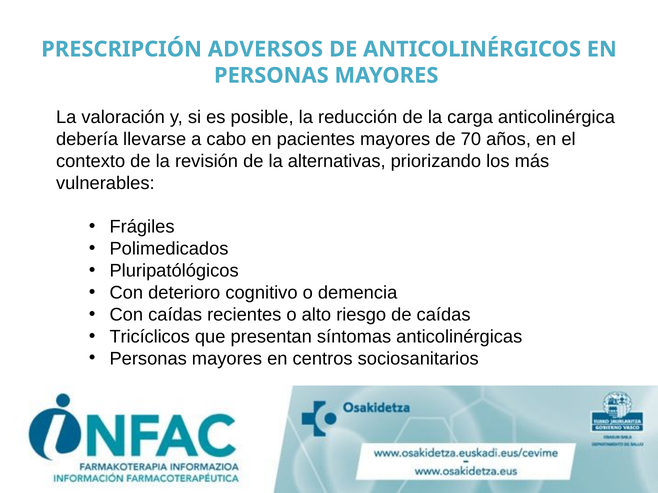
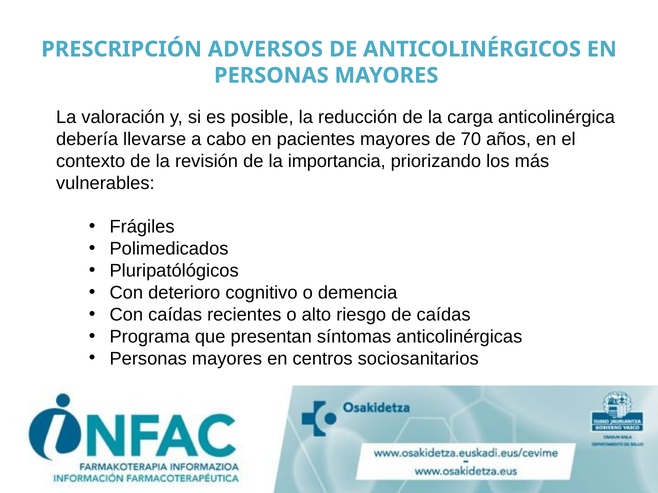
alternativas: alternativas -> importancia (337, 161)
Tricíclicos: Tricíclicos -> Programa (150, 337)
